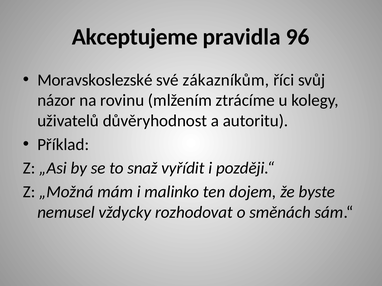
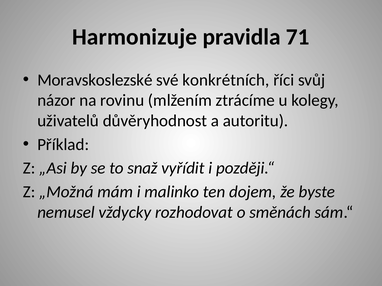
Akceptujeme: Akceptujeme -> Harmonizuje (135, 37)
96: 96 -> 71 (298, 37)
zákazníkům: zákazníkům -> konkrétních (226, 80)
